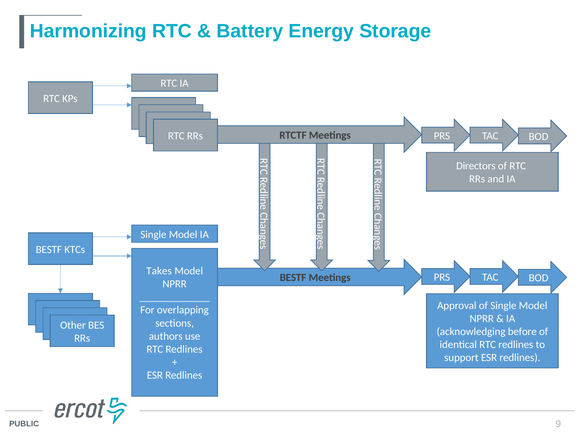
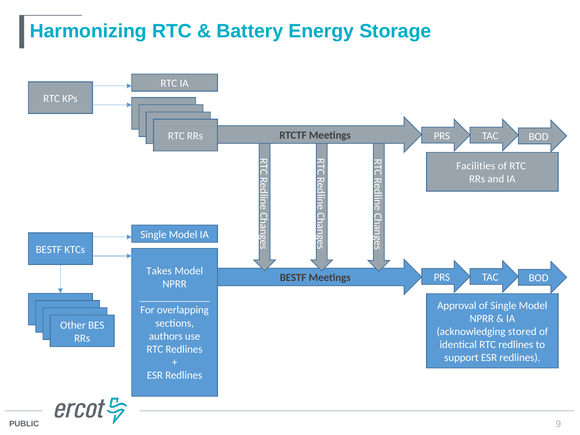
Directors: Directors -> Facilities (476, 166)
before: before -> stored (522, 332)
